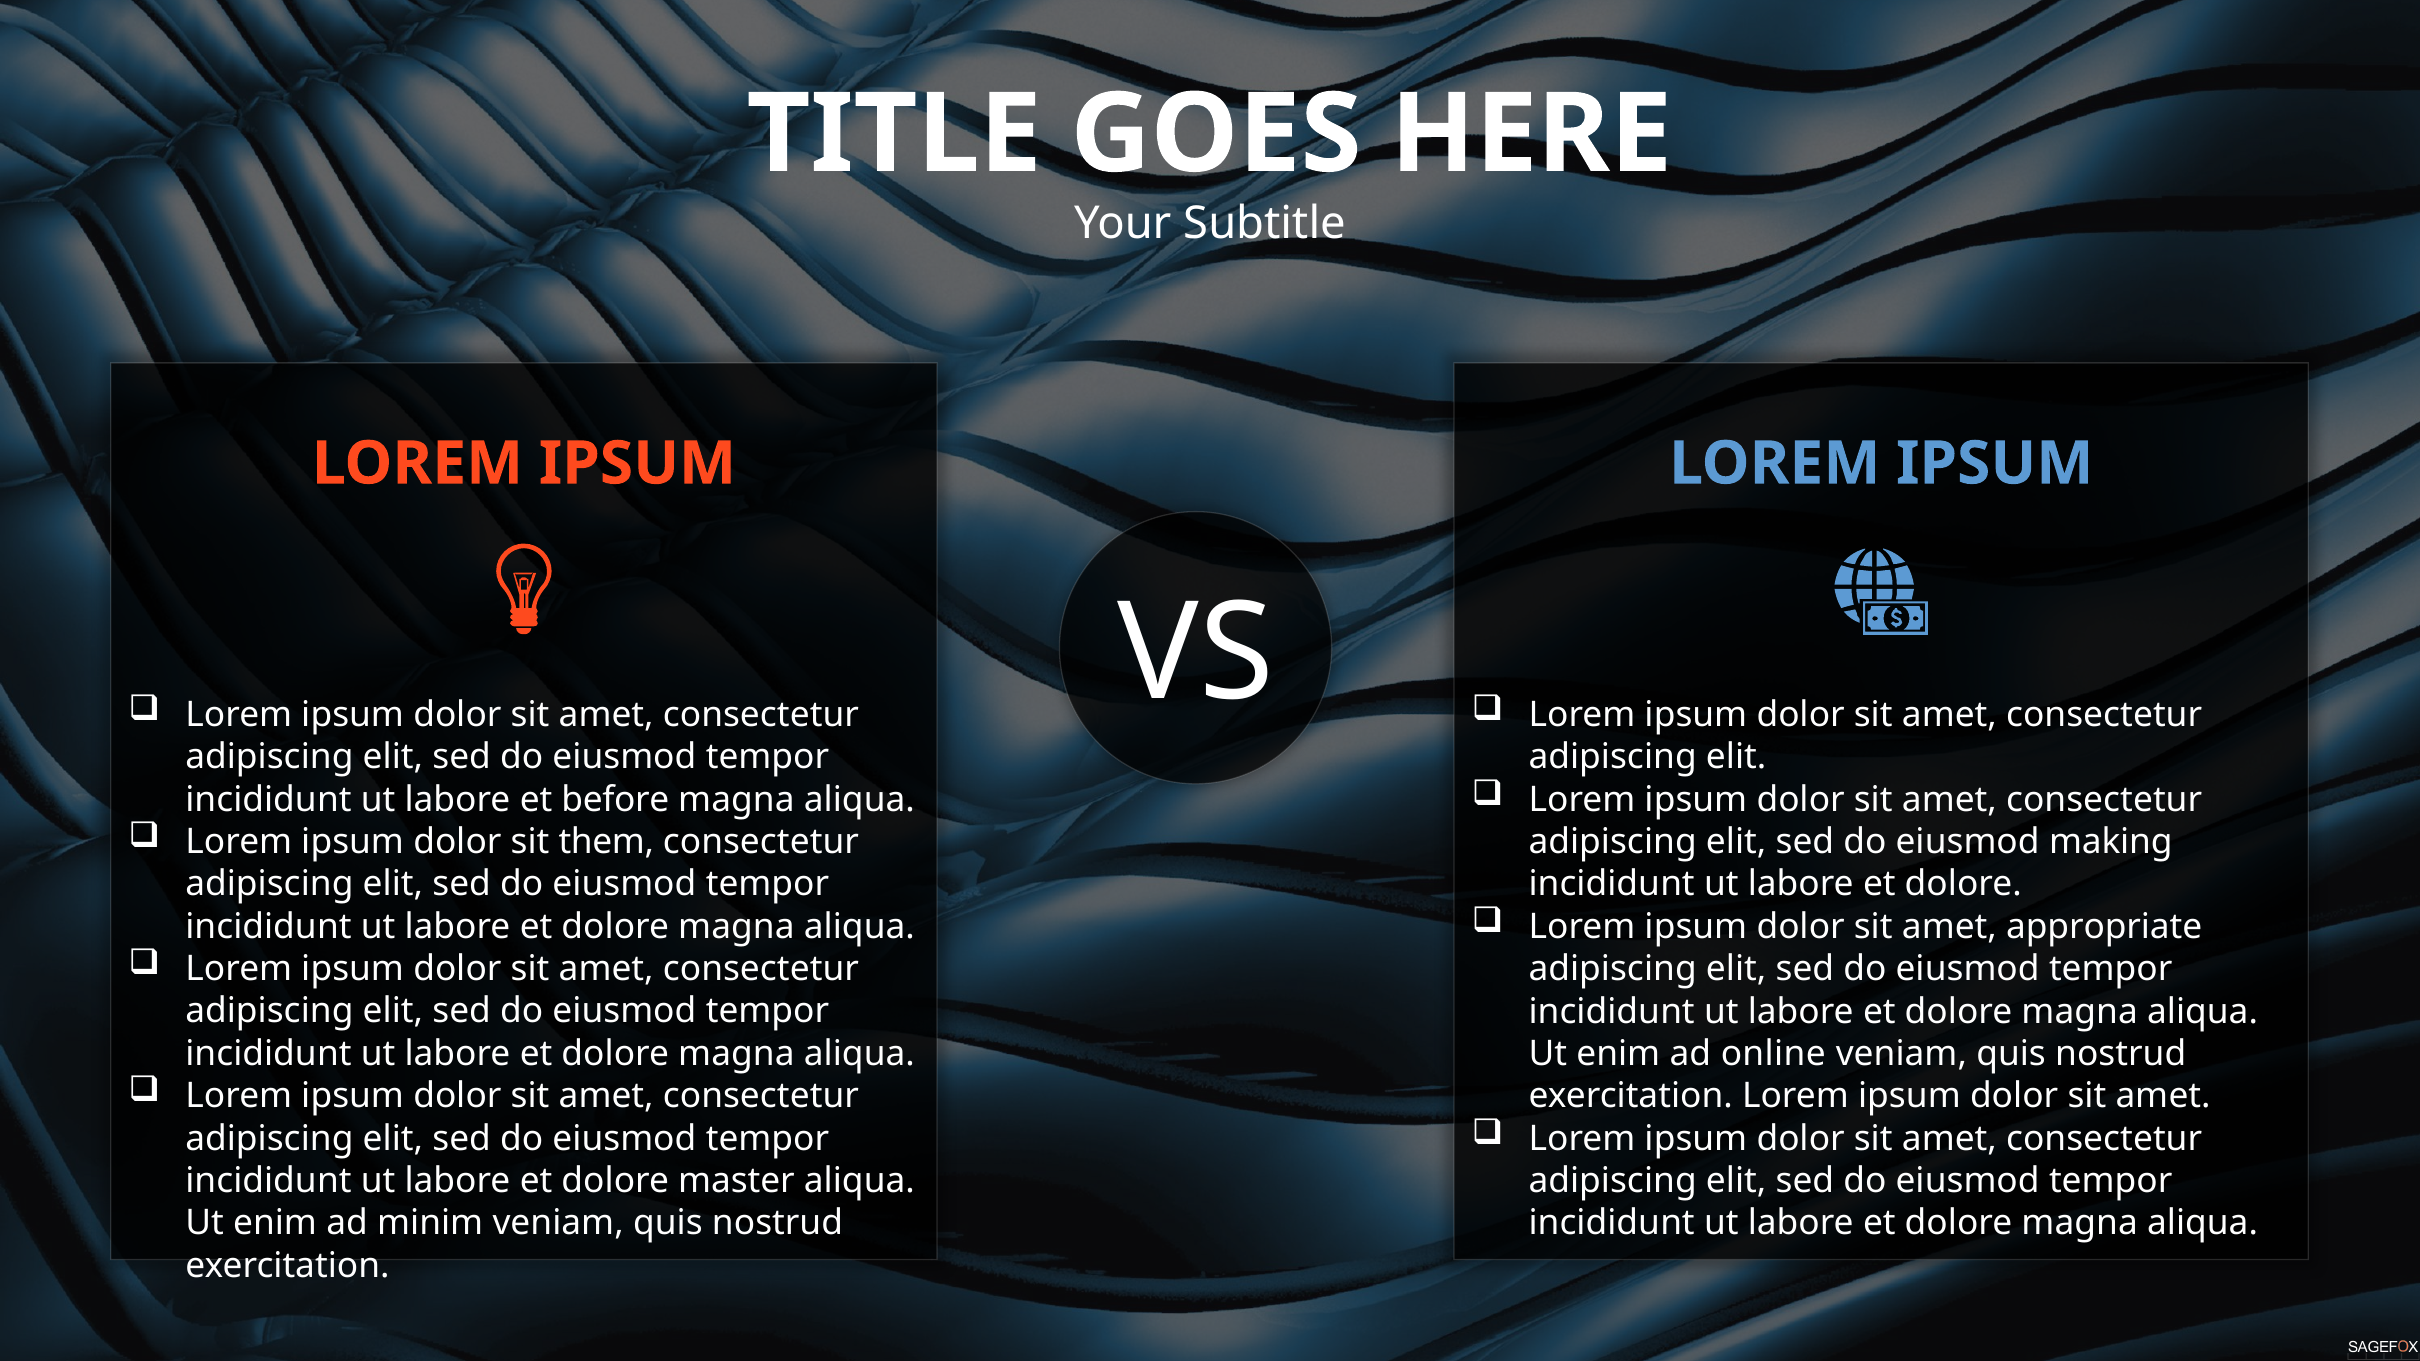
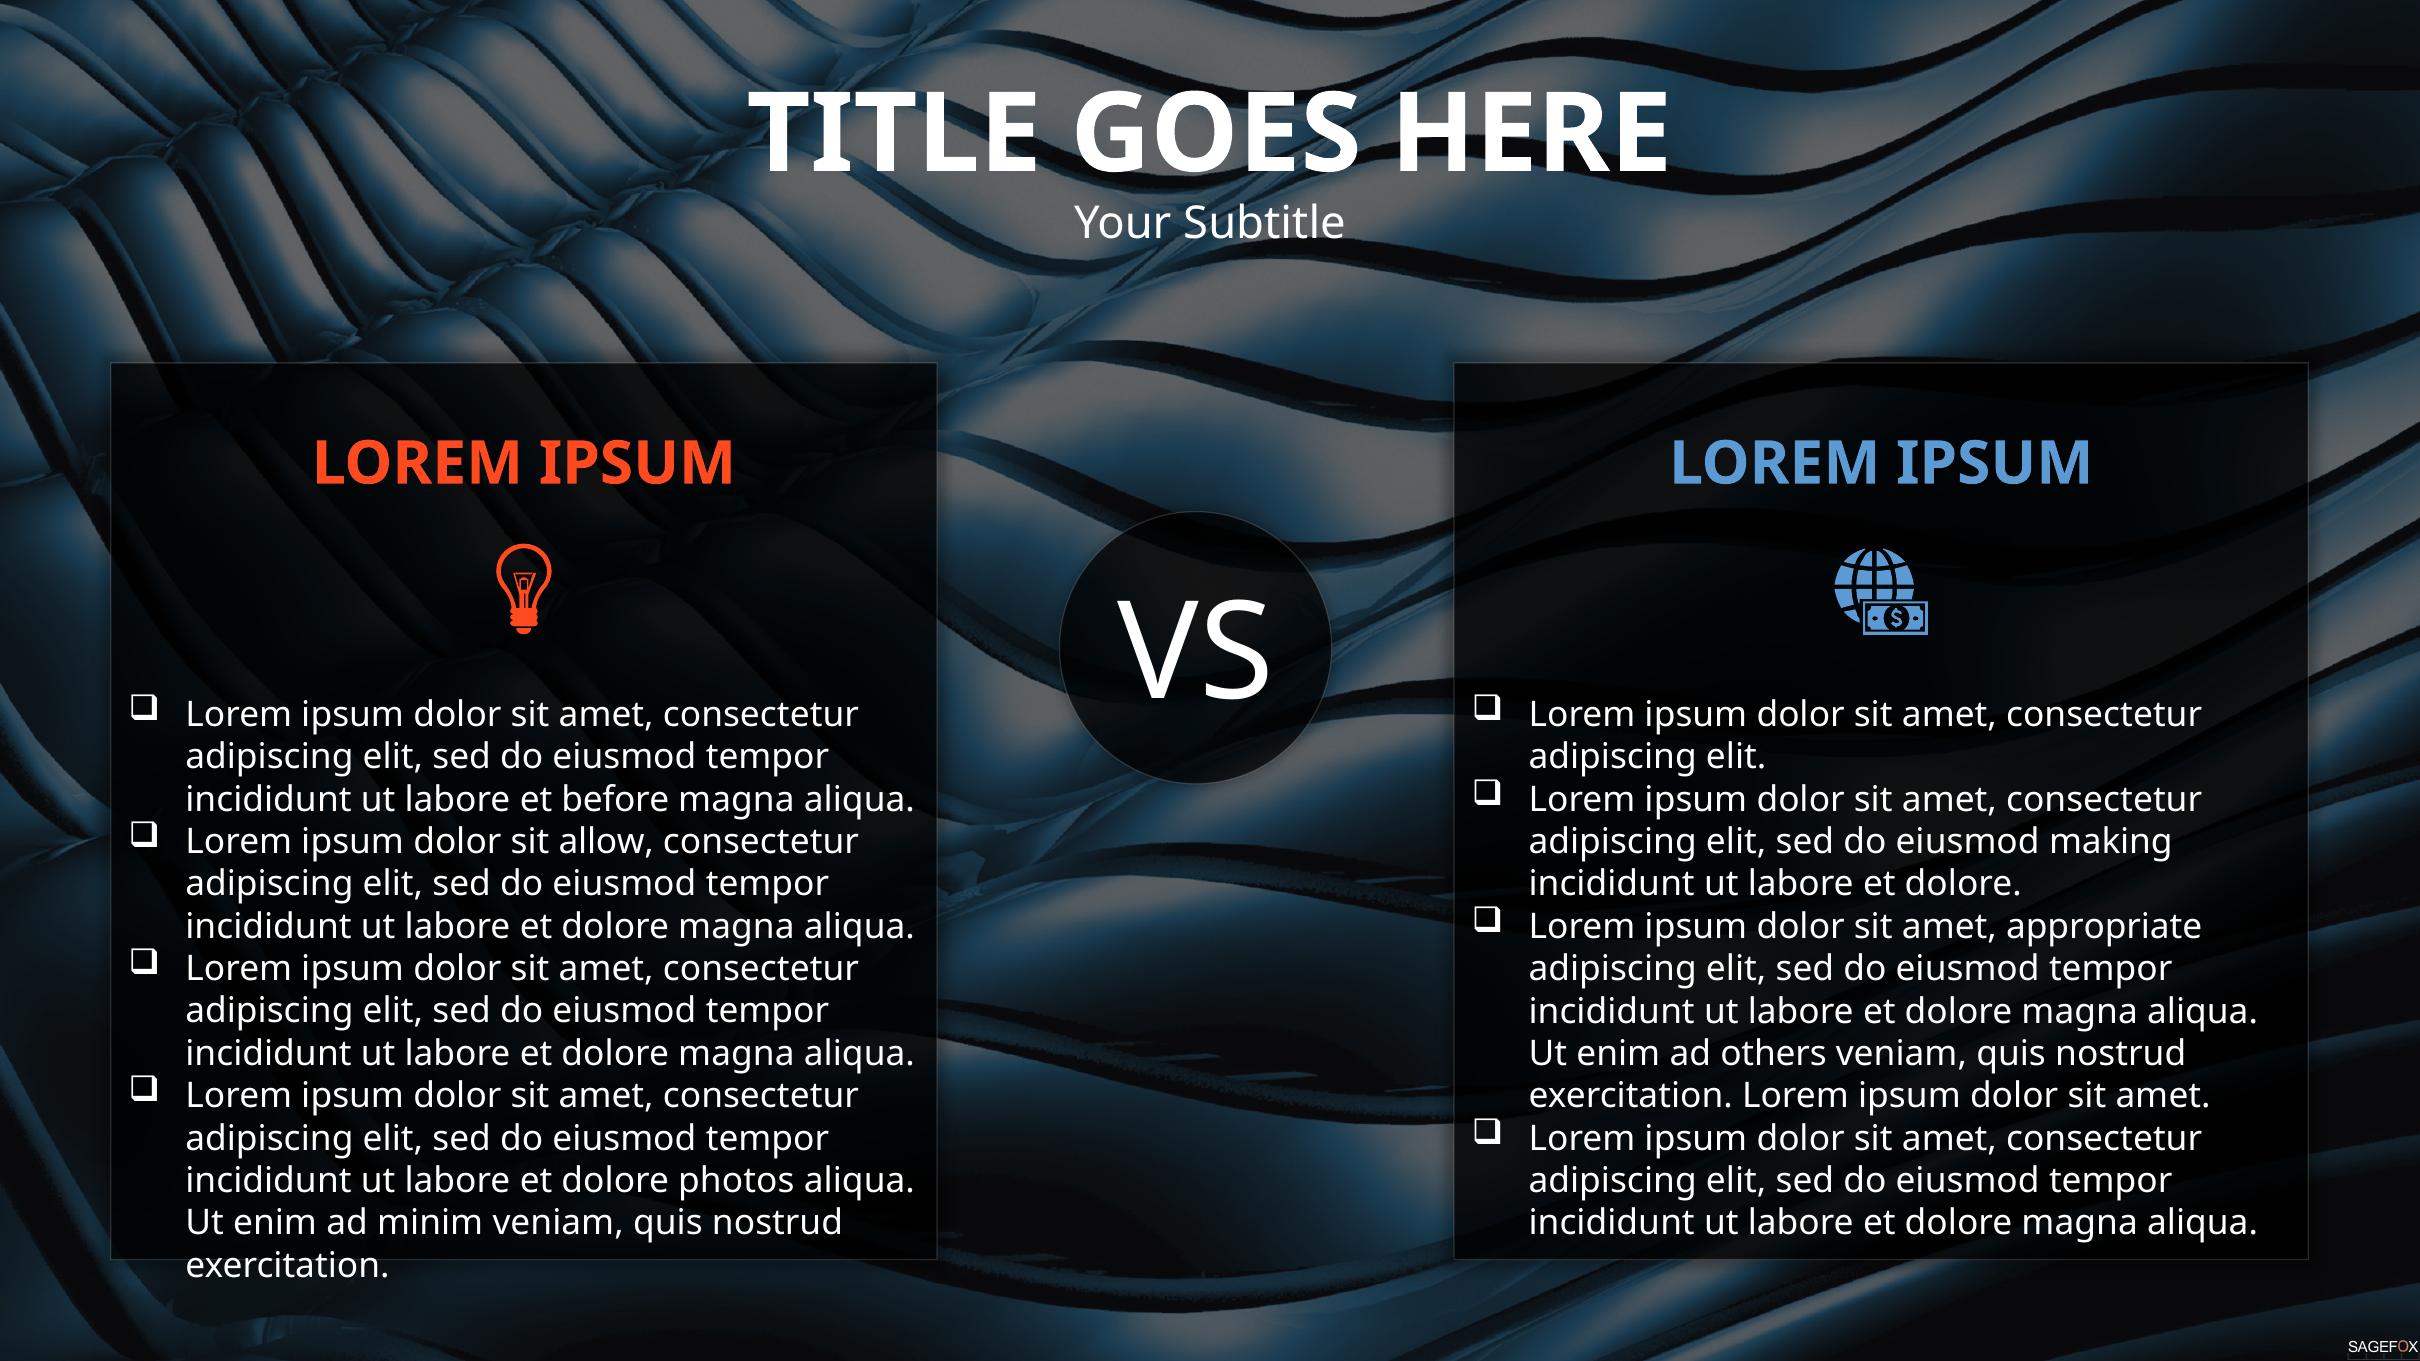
them: them -> allow (606, 842)
online: online -> others (1774, 1054)
master: master -> photos (736, 1181)
